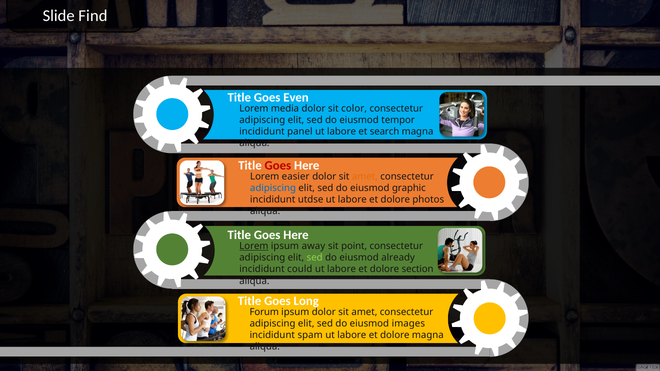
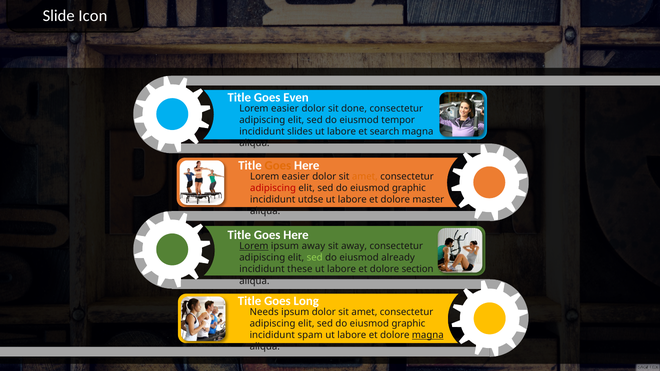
Find: Find -> Icon (93, 16)
media: media -> easier (285, 108)
color: color -> done (354, 108)
panel: panel -> slides (300, 132)
Goes colour: red -> orange (278, 166)
adipiscing colour: blue -> red (273, 188)
photos: photos -> master (428, 200)
sit point: point -> away (354, 246)
could: could -> these (300, 269)
Forum: Forum -> Needs (264, 312)
images: images -> graphic (408, 324)
magna underline: none -> present (428, 335)
